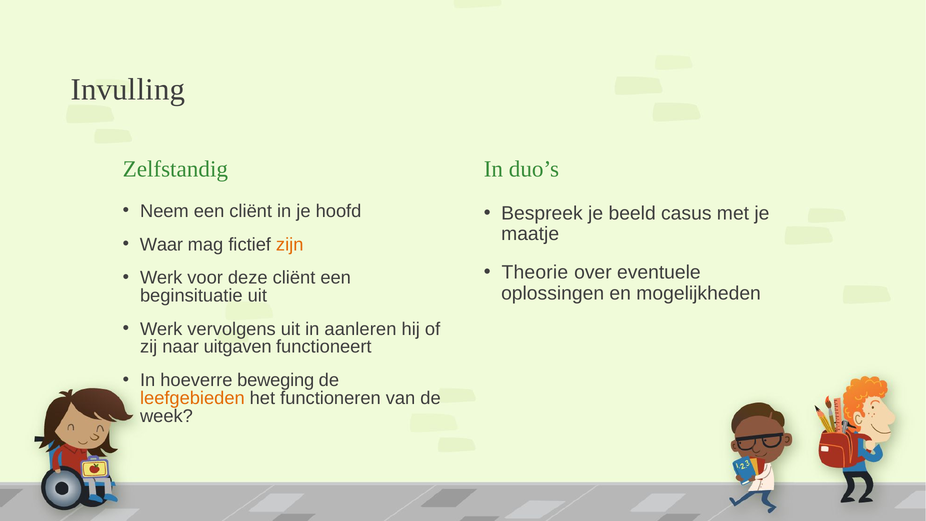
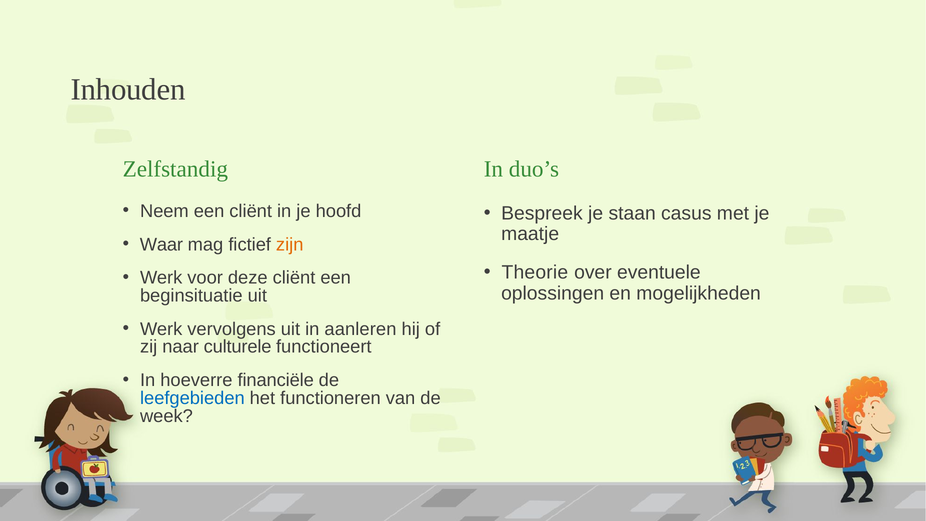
Invulling: Invulling -> Inhouden (128, 90)
beeld: beeld -> staan (632, 213)
uitgaven: uitgaven -> culturele (238, 347)
beweging: beweging -> financiële (276, 380)
leefgebieden colour: orange -> blue (192, 398)
